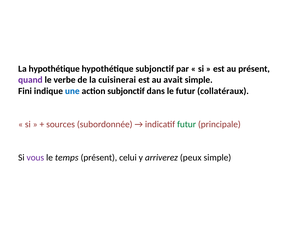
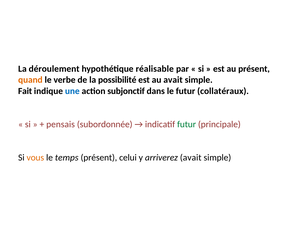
La hypothétique: hypothétique -> déroulement (54, 69)
hypothétique subjonctif: subjonctif -> réalisable (155, 69)
quand colour: purple -> orange (30, 80)
cuisinerai: cuisinerai -> possibilité (117, 80)
Fini: Fini -> Fait (25, 91)
sources: sources -> pensais (61, 124)
vous colour: purple -> orange (35, 158)
arriverez peux: peux -> avait (191, 158)
